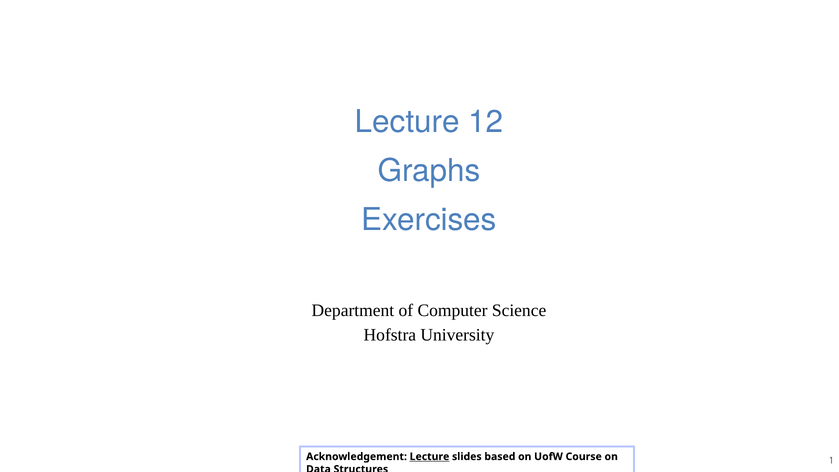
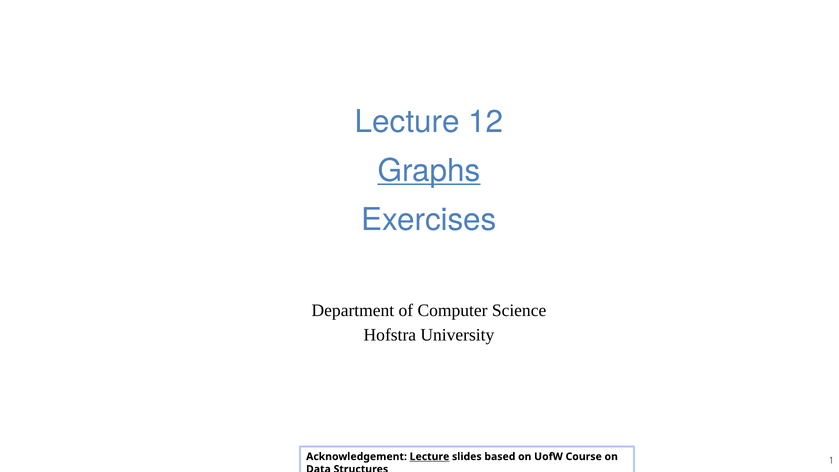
Graphs underline: none -> present (429, 171)
